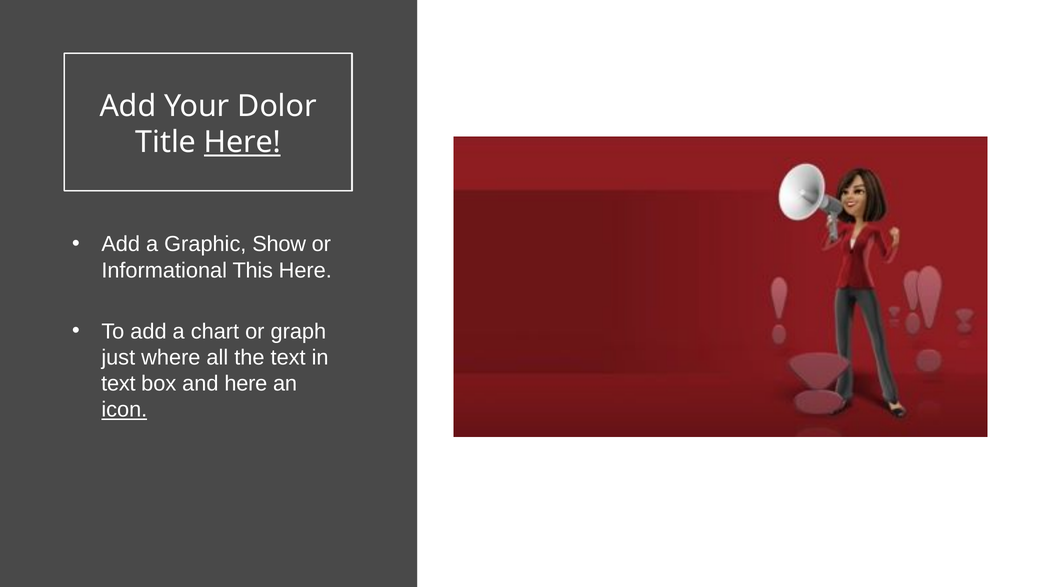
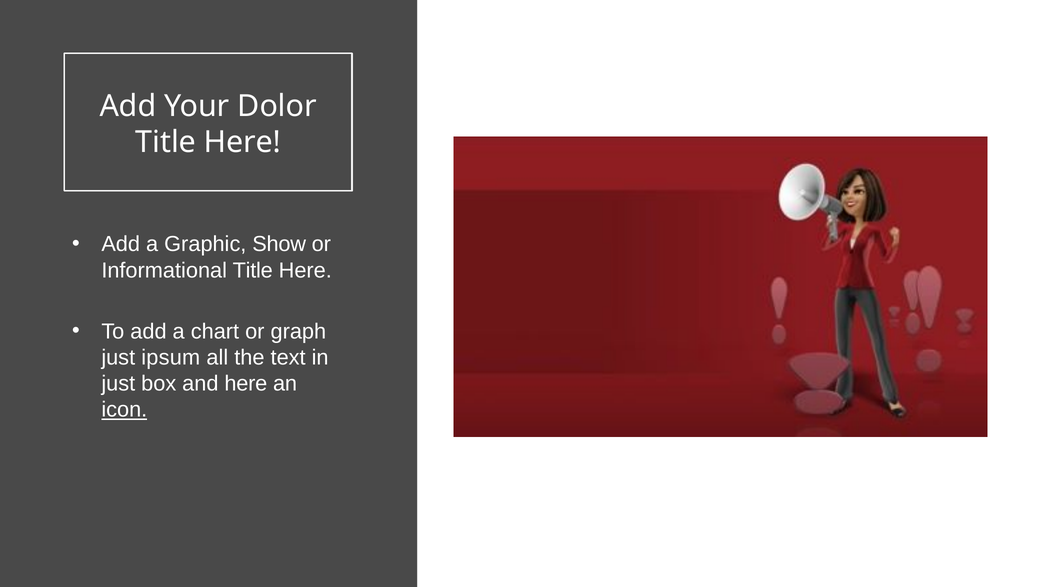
Here underline: present -> none (242, 142)
Informational This: This -> Title (253, 270)
where: where -> ipsum (171, 357)
text: text -> just (118, 383)
